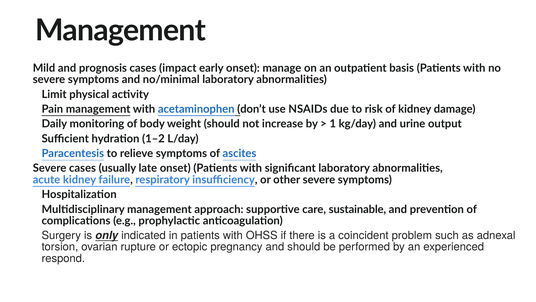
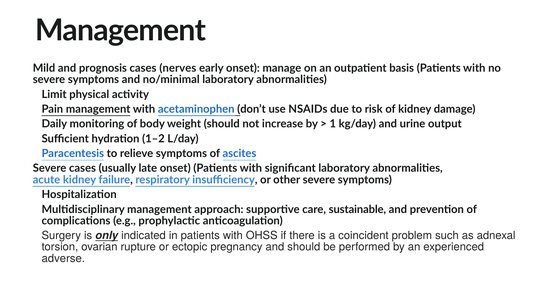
impact: impact -> nerves (178, 68)
respond: respond -> adverse (63, 258)
